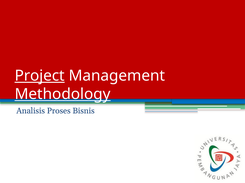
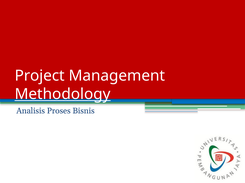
Project underline: present -> none (40, 76)
